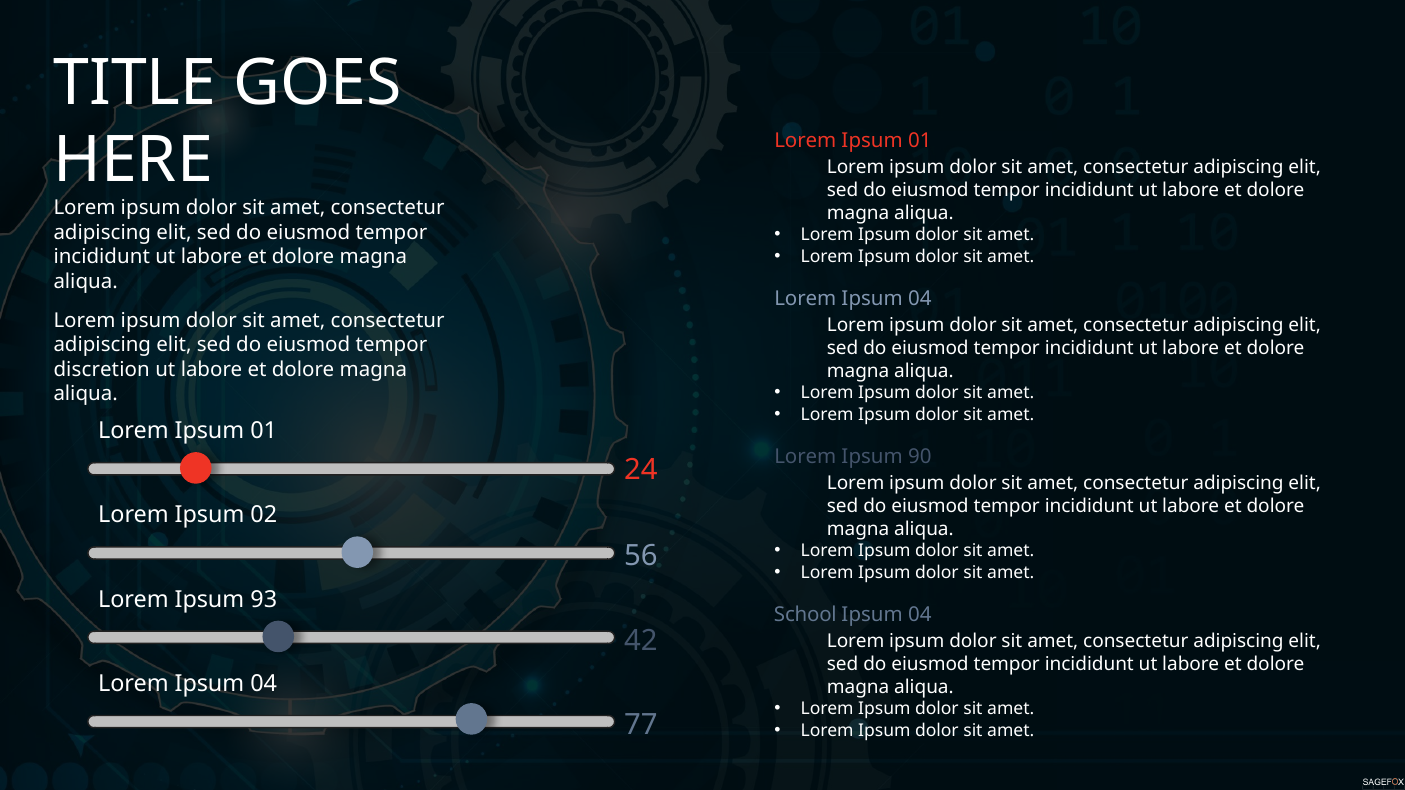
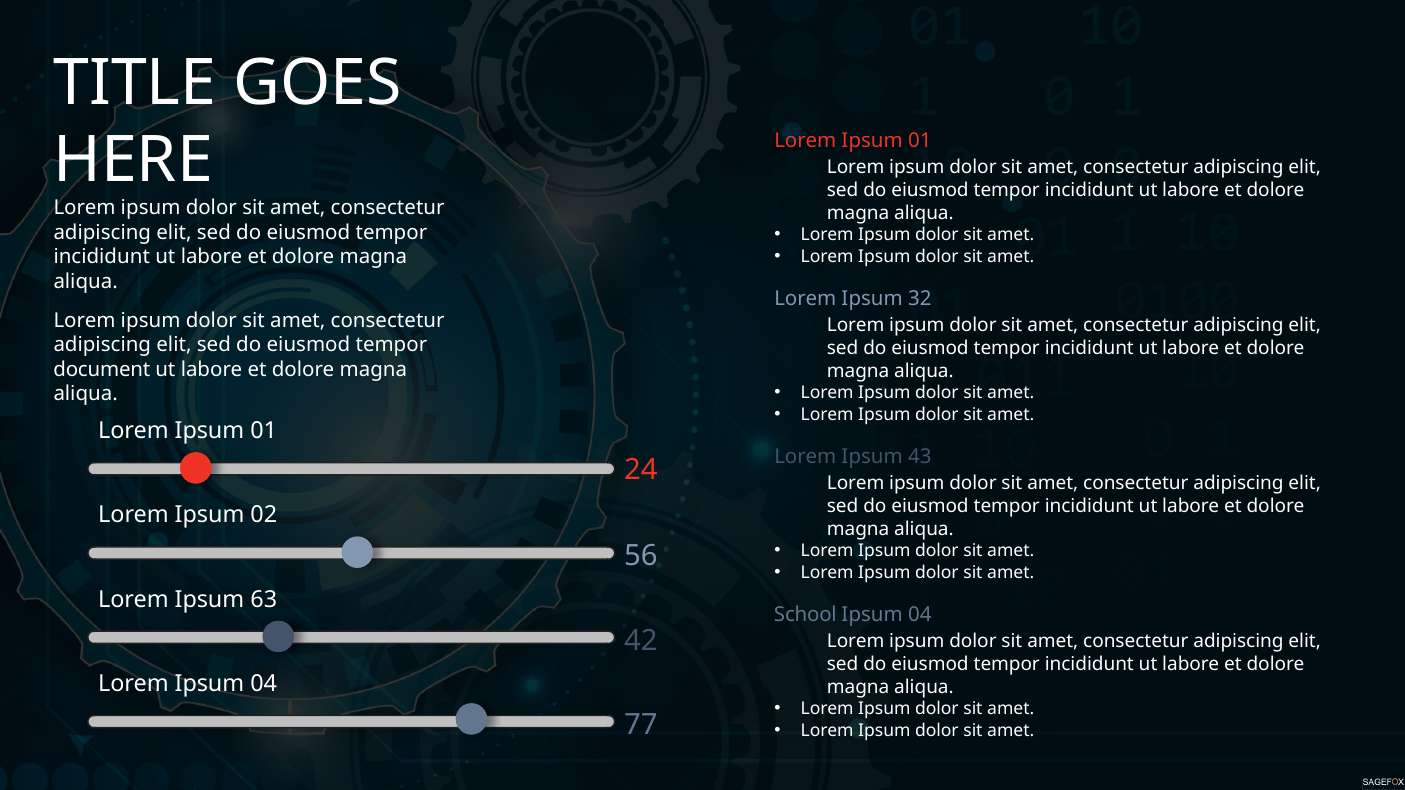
04: 04 -> 32 (920, 299)
discretion: discretion -> document (102, 370)
90: 90 -> 43 (920, 457)
93: 93 -> 63 (264, 600)
